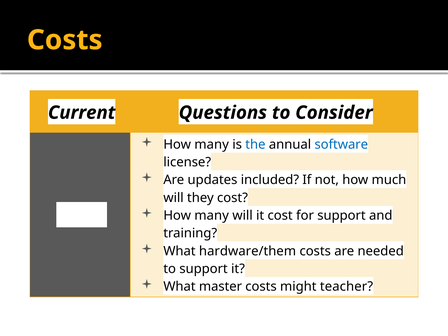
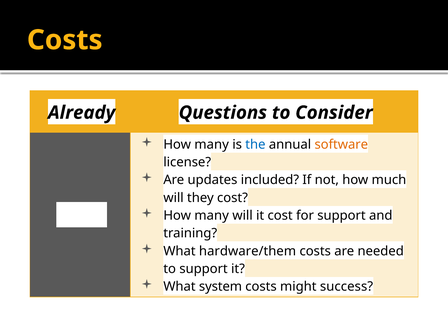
Current: Current -> Already (82, 113)
software colour: blue -> orange (341, 144)
master: master -> system (221, 287)
teacher: teacher -> success (346, 287)
